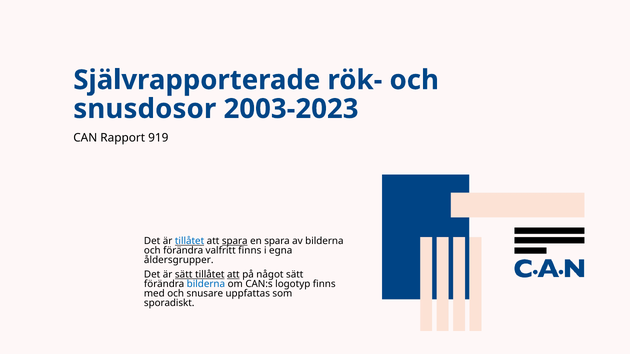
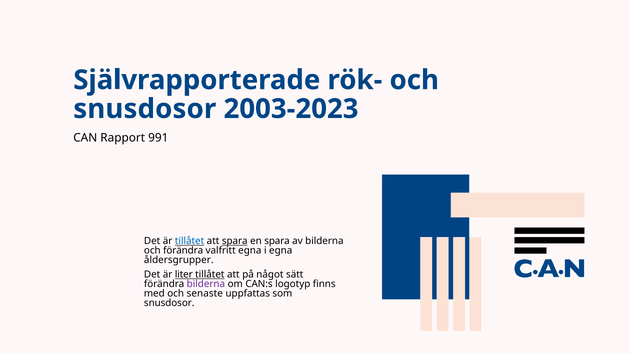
919: 919 -> 991 (158, 138)
valfritt finns: finns -> egna (250, 251)
är sätt: sätt -> liter (184, 275)
att underline: present -> none (233, 275)
bilderna colour: blue -> purple (206, 284)
snusare: snusare -> senaste (205, 294)
sporadiskt: sporadiskt -> snusdosor (169, 303)
